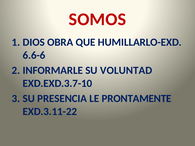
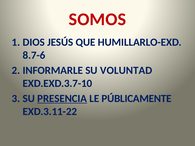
OBRA: OBRA -> JESÚS (60, 42)
6.6-6: 6.6-6 -> 8.7-6 (34, 55)
PRESENCIA underline: none -> present (62, 99)
PRONTAMENTE: PRONTAMENTE -> PÚBLICAMENTE (137, 99)
